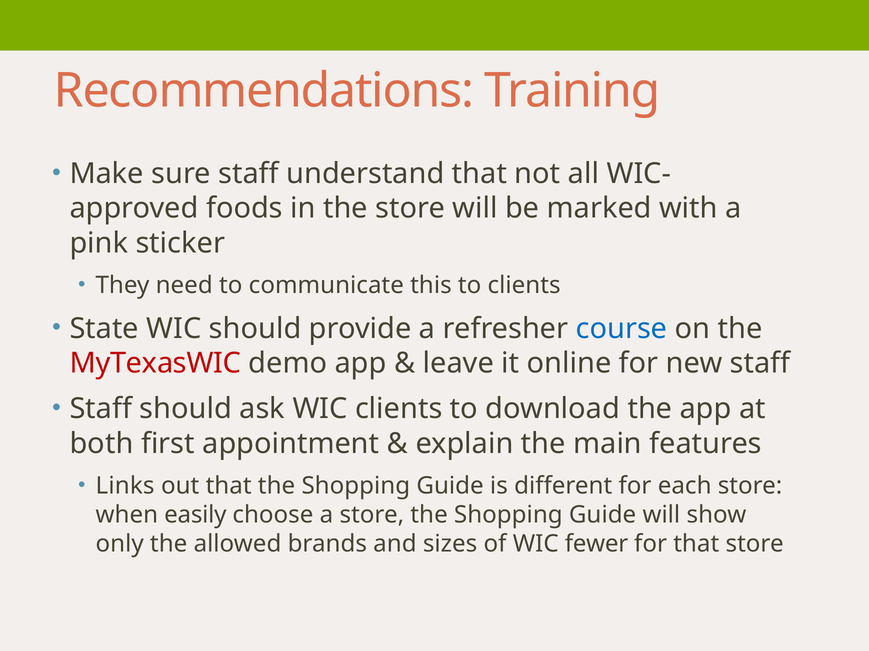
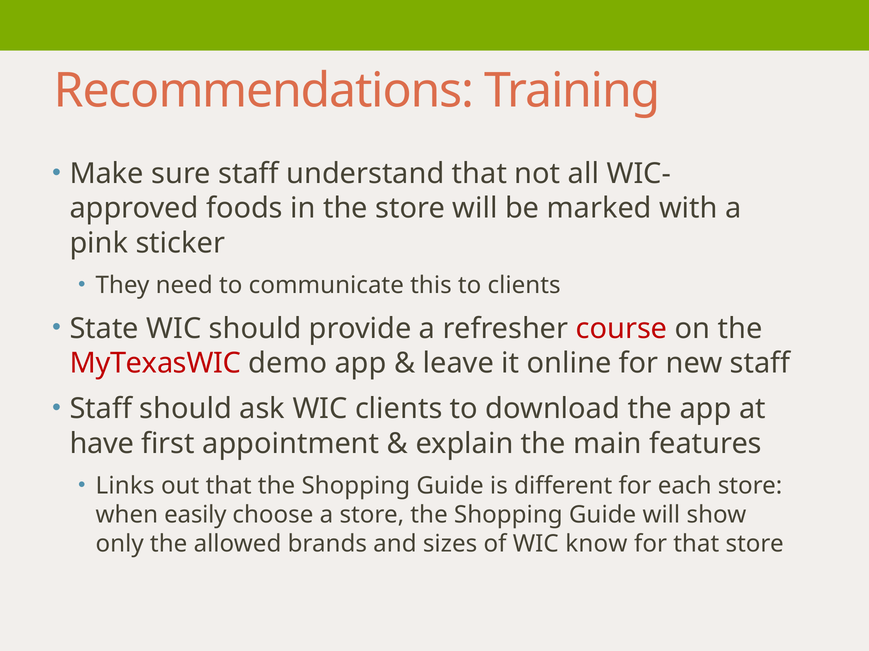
course colour: blue -> red (622, 329)
both: both -> have (102, 444)
fewer: fewer -> know (596, 544)
